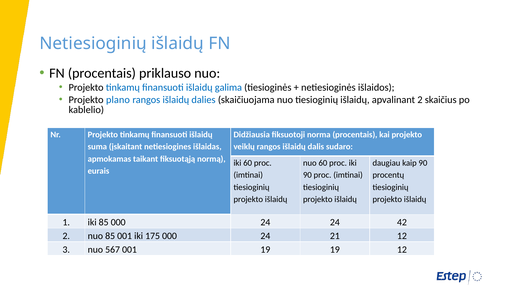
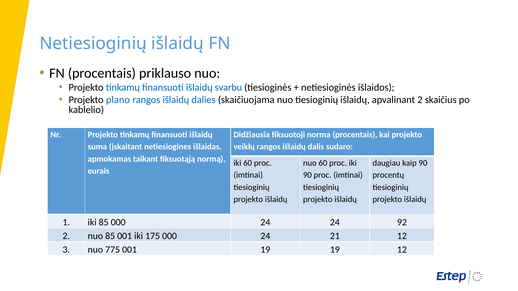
galima: galima -> svarbu (228, 88)
42: 42 -> 92 (402, 223)
567: 567 -> 775 (113, 250)
